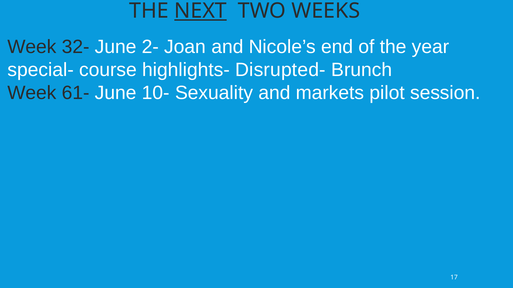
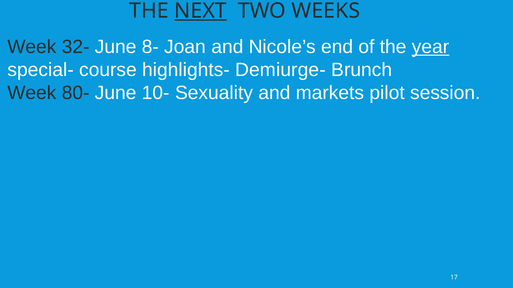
2-: 2- -> 8- (150, 47)
year underline: none -> present (431, 47)
Disrupted-: Disrupted- -> Demiurge- (280, 70)
61-: 61- -> 80- (76, 93)
